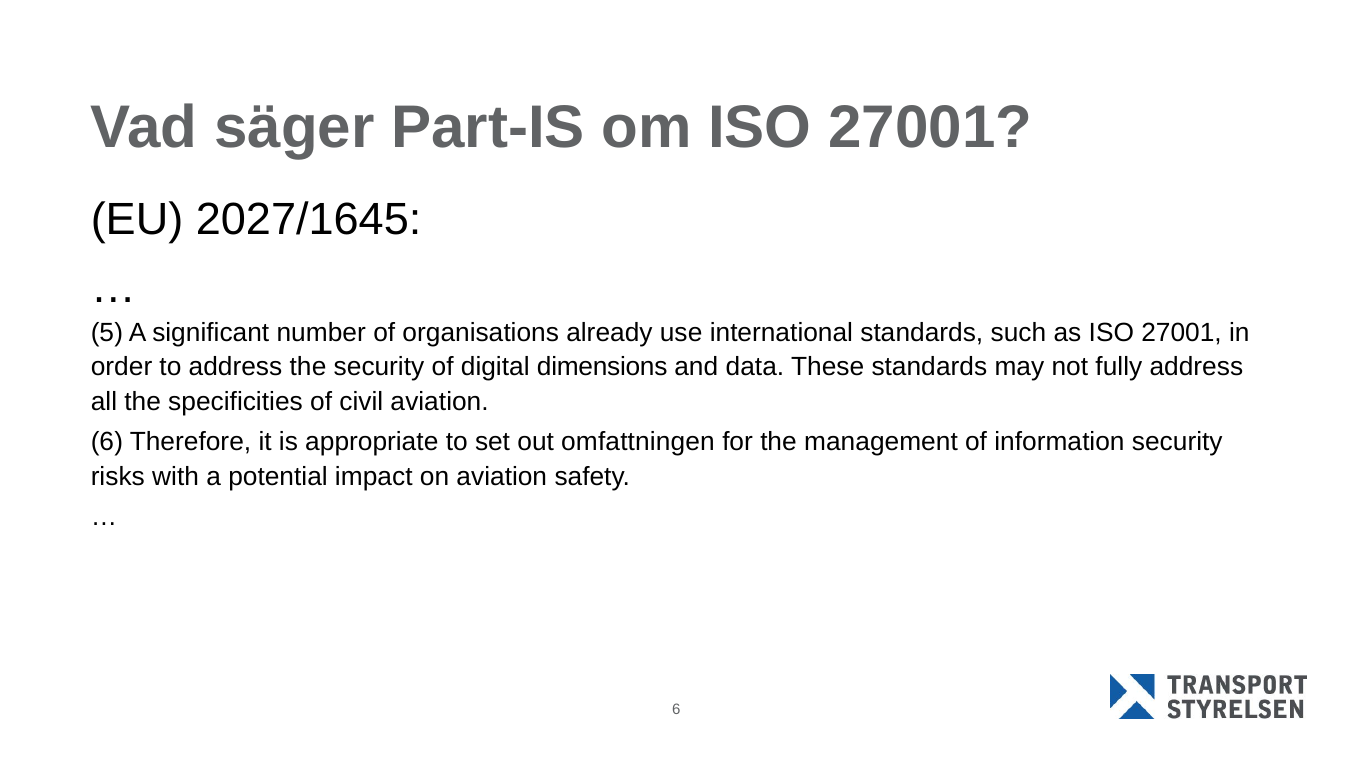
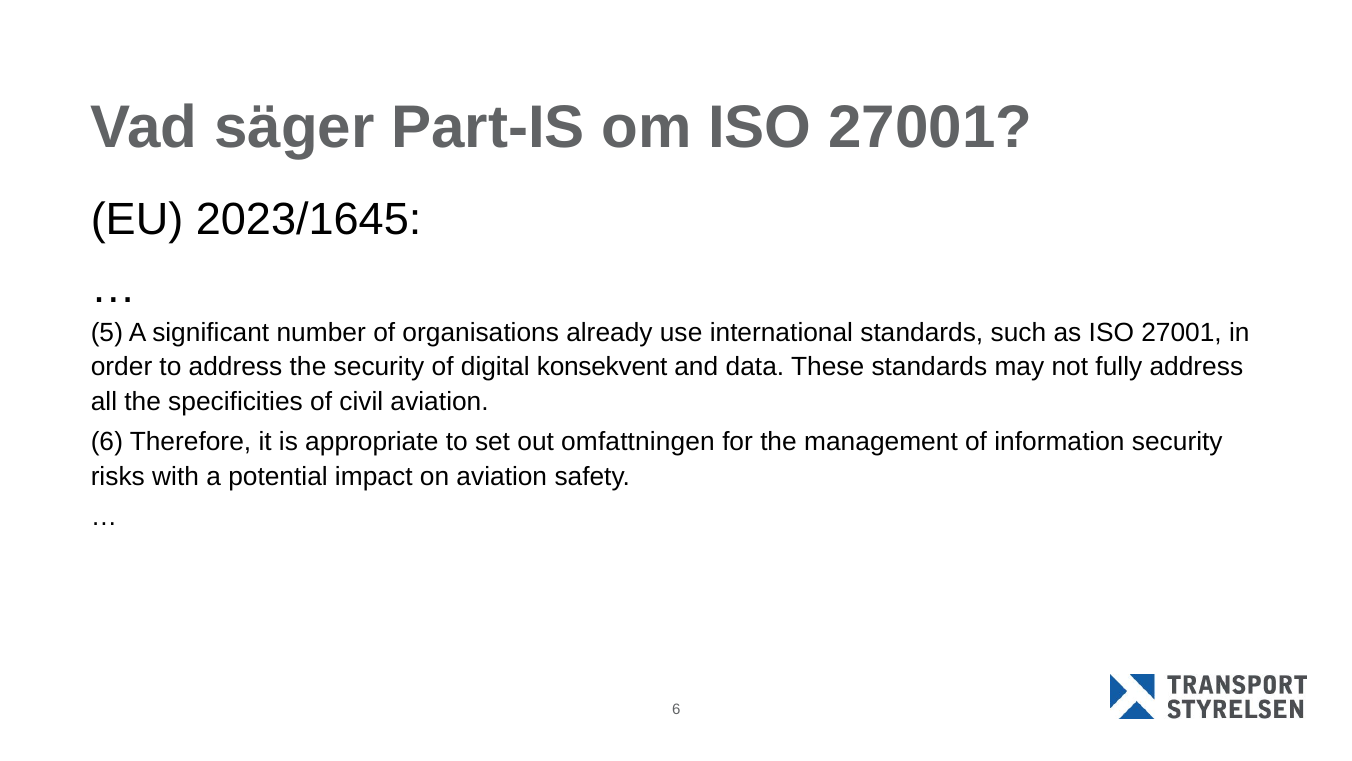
2027/1645: 2027/1645 -> 2023/1645 (309, 219)
dimensions: dimensions -> konsekvent (602, 367)
